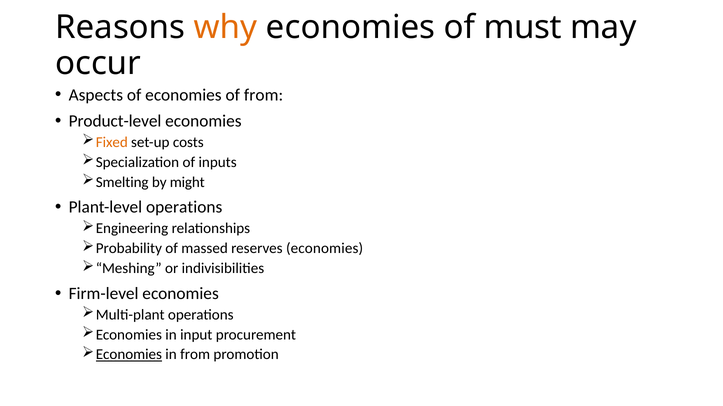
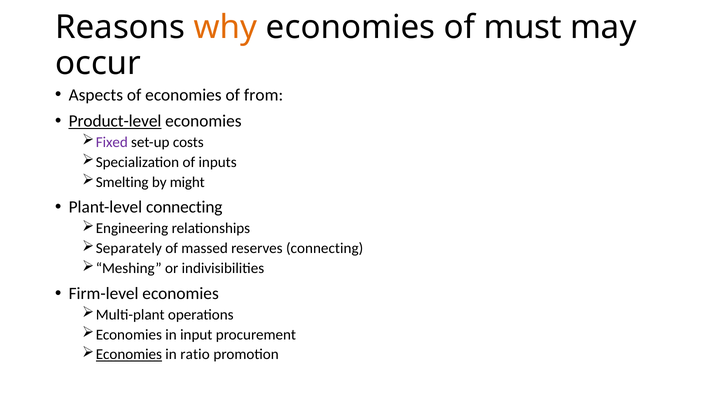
Product-level underline: none -> present (115, 121)
Fixed colour: orange -> purple (112, 142)
Plant-level operations: operations -> connecting (184, 208)
Probability: Probability -> Separately (129, 249)
reserves economies: economies -> connecting (325, 249)
in from: from -> ratio (195, 355)
